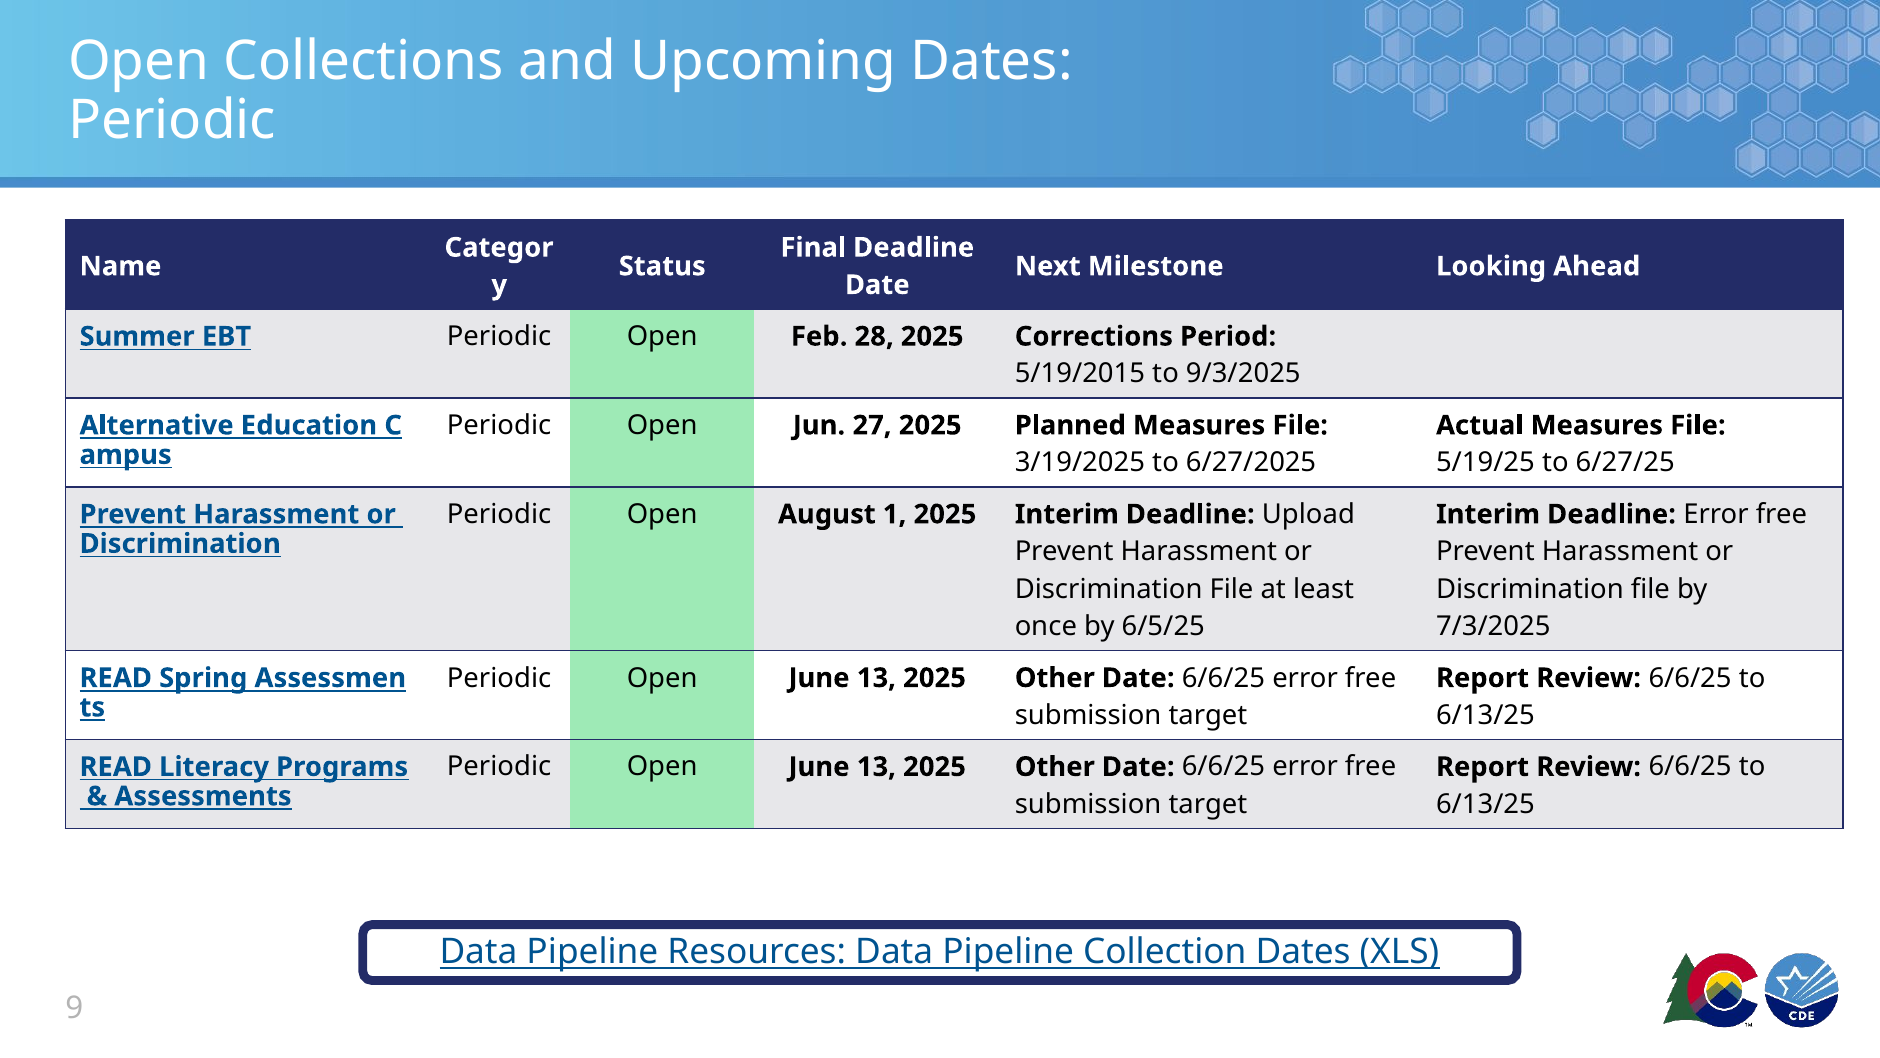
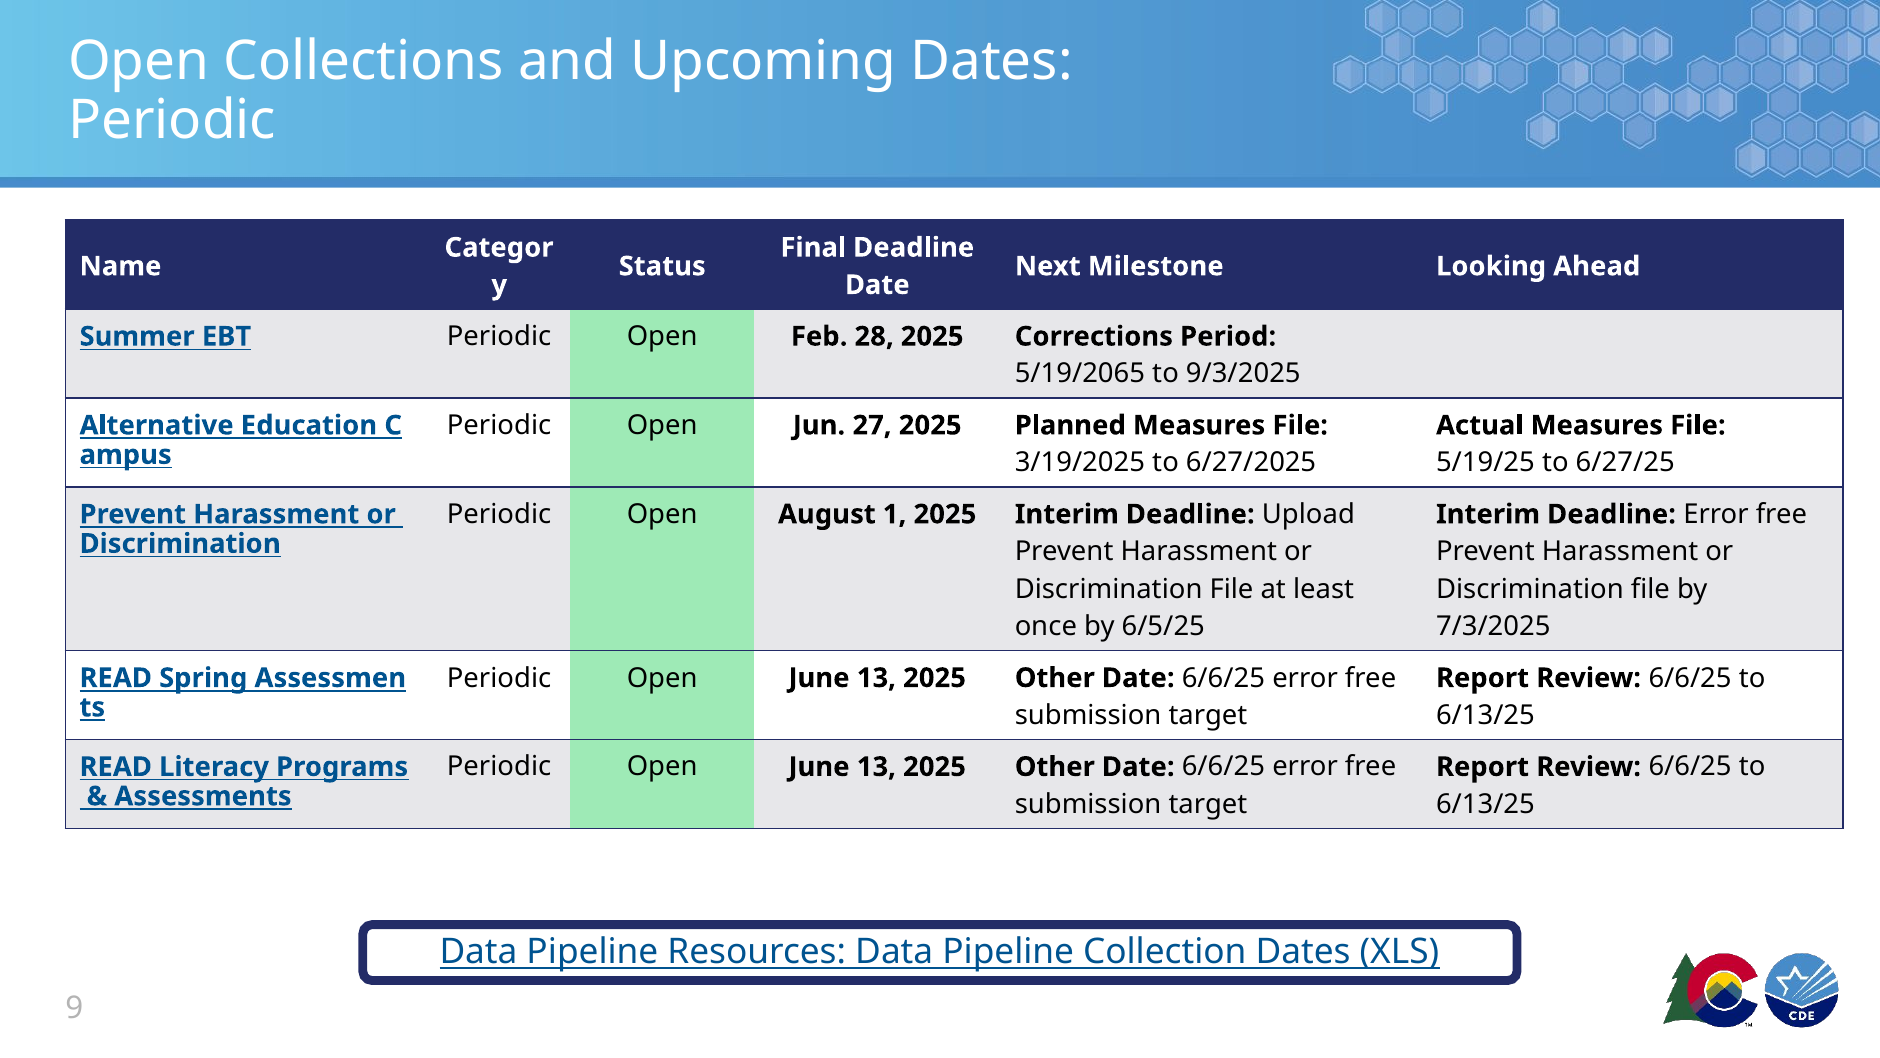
5/19/2015: 5/19/2015 -> 5/19/2065 (1080, 374)
